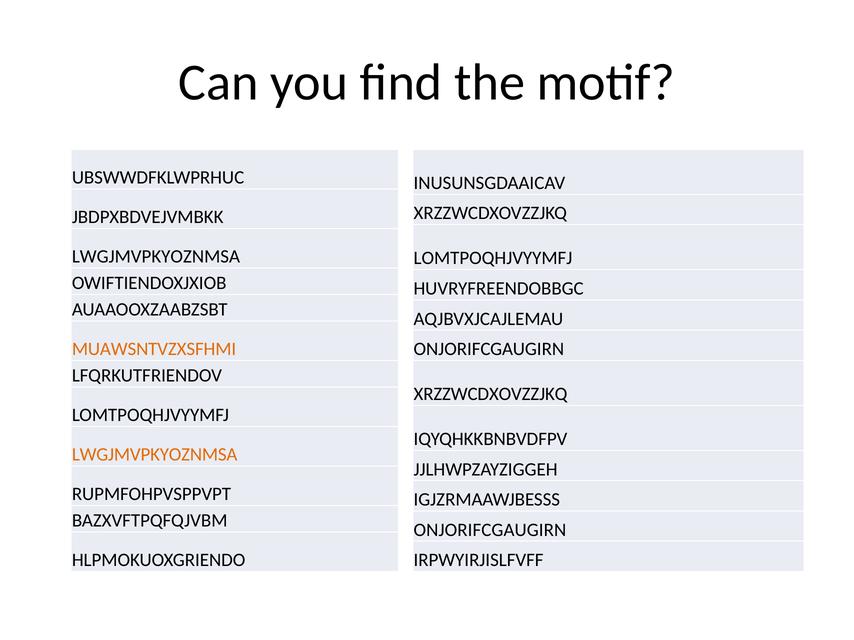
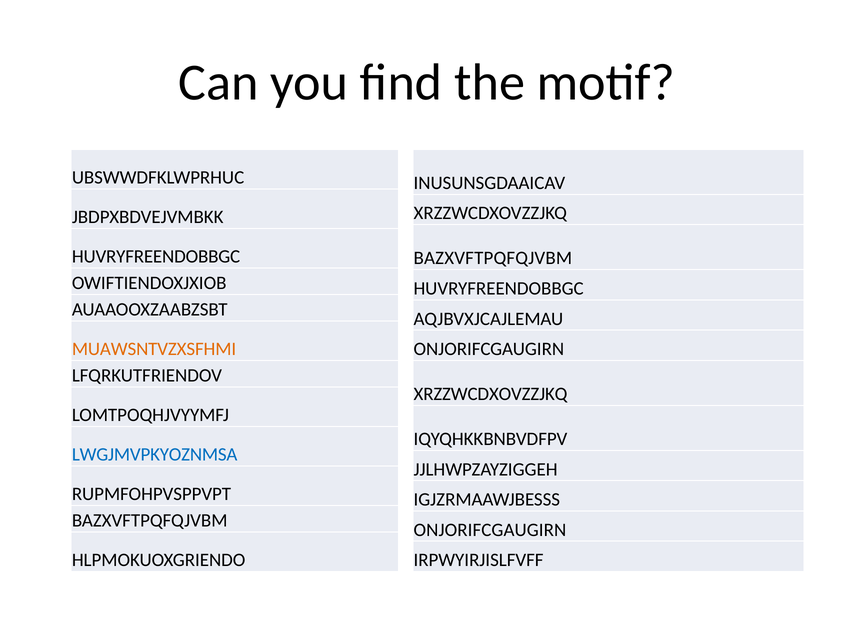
LWGJMVPKYOZNMSA: LWGJMVPKYOZNMSA -> HUVRYFREENDOBBGC (156, 257)
LOMTPOQHJVYYMFJ: LOMTPOQHJVYYMFJ -> BAZXVFTPQFQJVBM (493, 258)
LWGJMVPKYOZNMSA colour: orange -> blue (155, 455)
